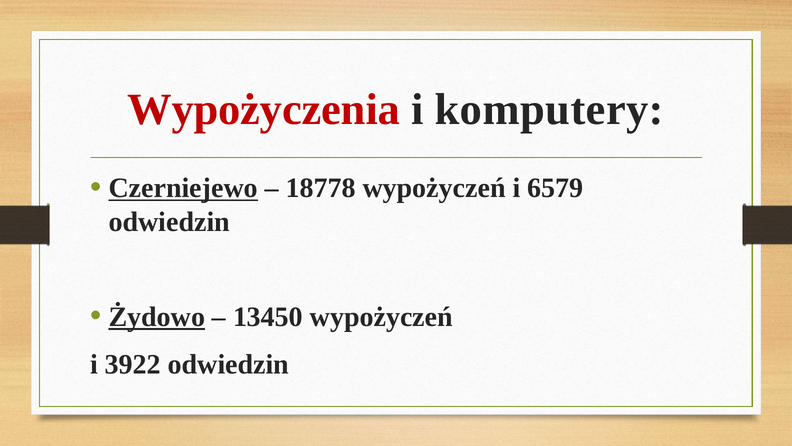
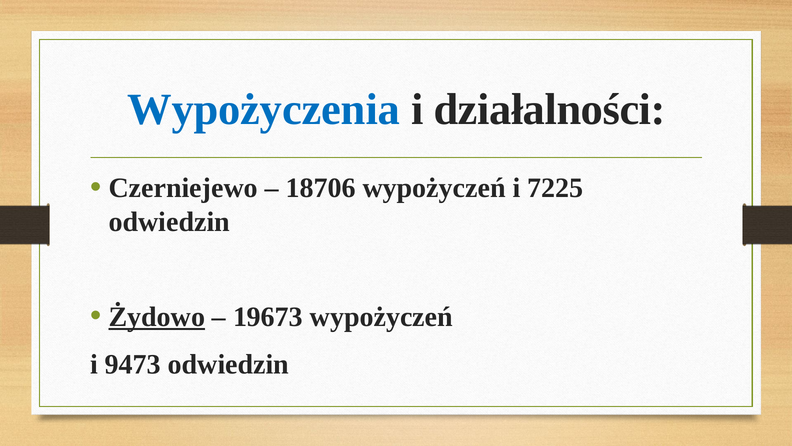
Wypożyczenia colour: red -> blue (264, 109)
komputery: komputery -> działalności (550, 109)
Czerniejewo underline: present -> none (183, 188)
18778: 18778 -> 18706 (321, 188)
6579: 6579 -> 7225 (555, 188)
13450: 13450 -> 19673 (268, 317)
3922: 3922 -> 9473 (133, 364)
